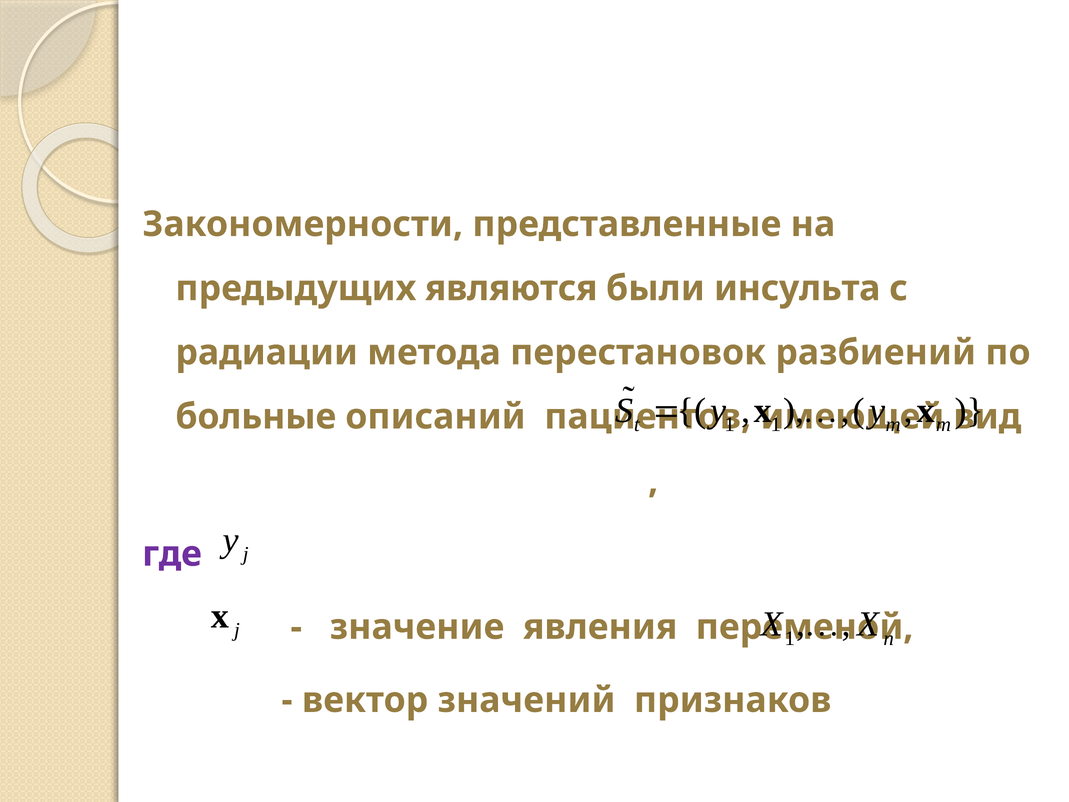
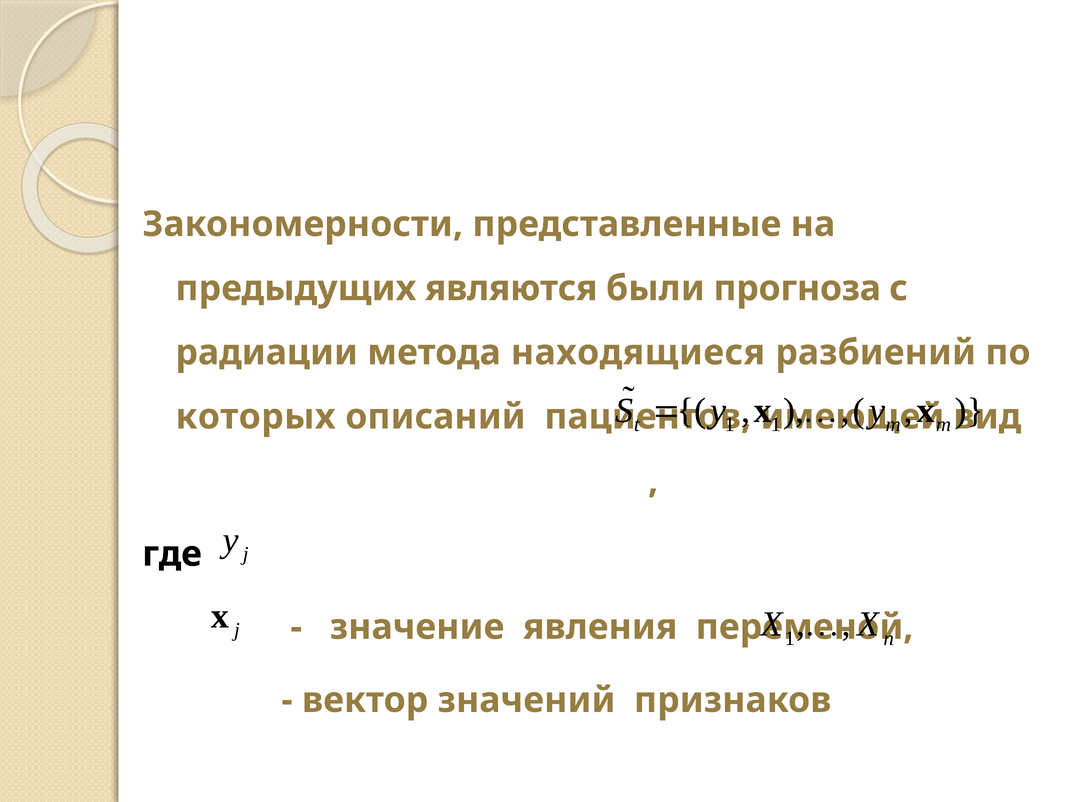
инсульта: инсульта -> прогноза (797, 288)
перестановок: перестановок -> находящиеся (638, 352)
больные: больные -> которых (256, 417)
где colour: purple -> black (172, 554)
